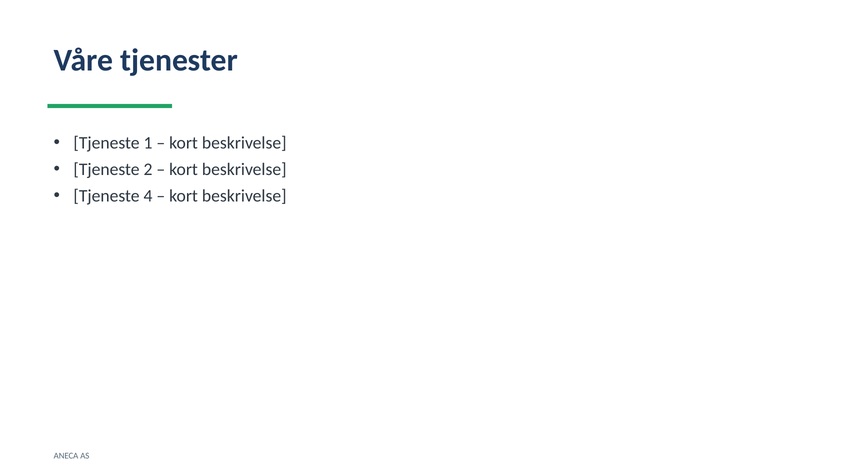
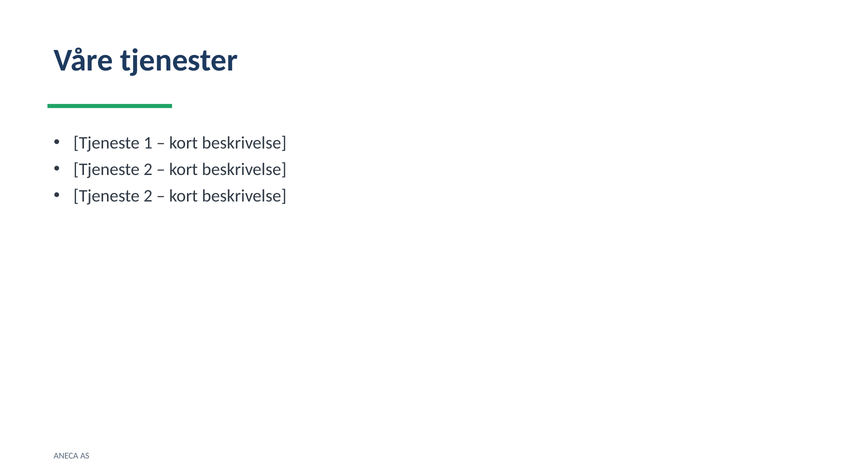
4: 4 -> 2 (148, 196)
